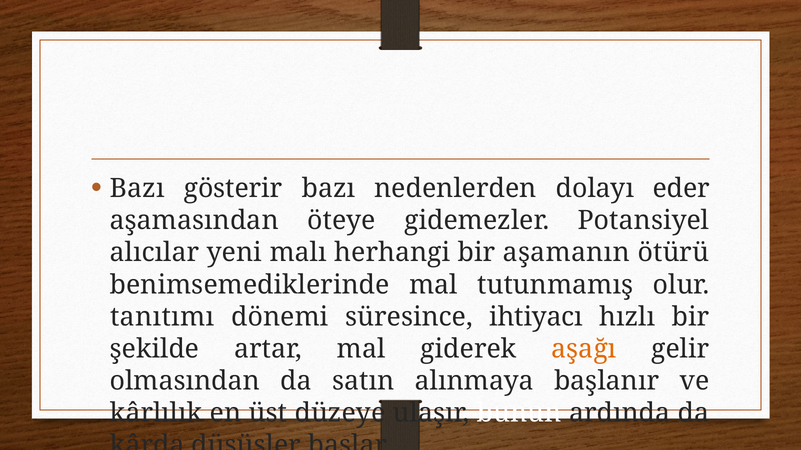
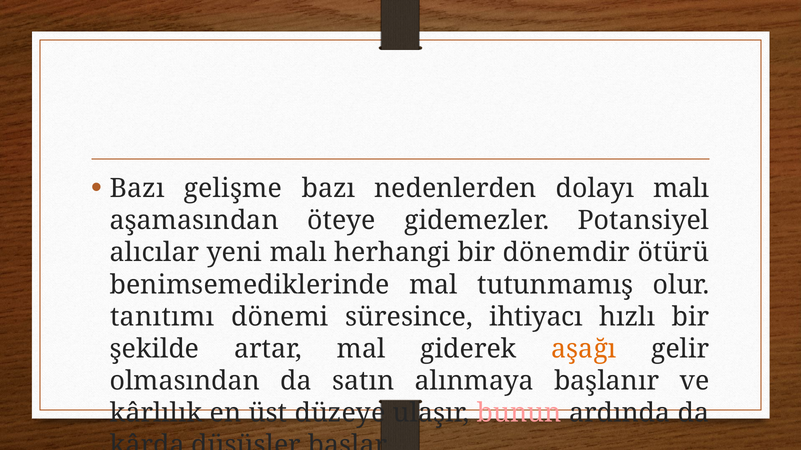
gösterir: gösterir -> gelişme (233, 189)
dolayı eder: eder -> malı (681, 189)
aşamanın: aşamanın -> dönemdir (566, 253)
bunun colour: white -> pink (519, 413)
